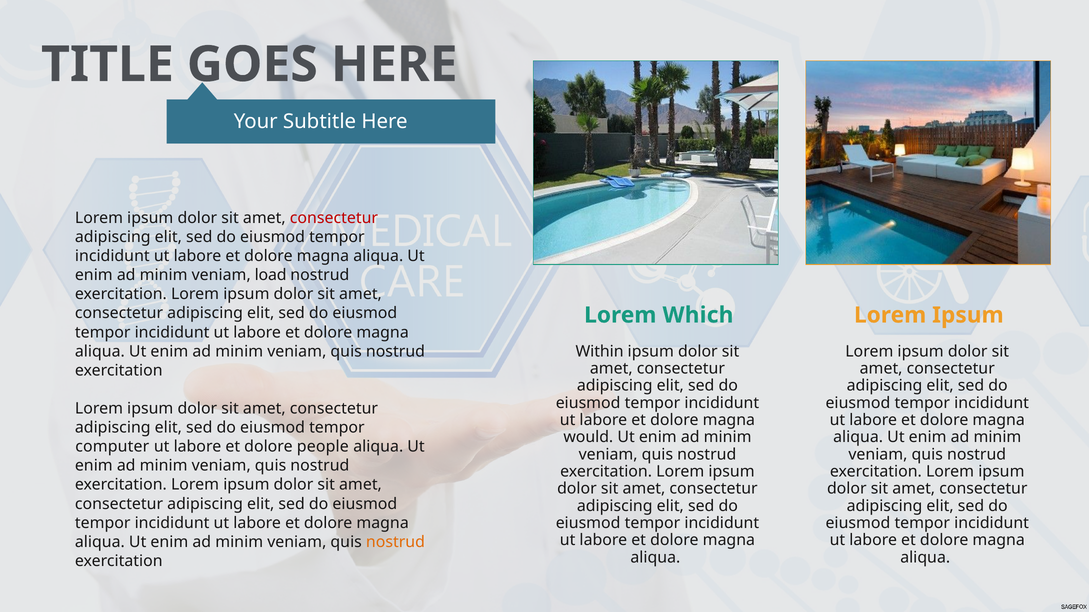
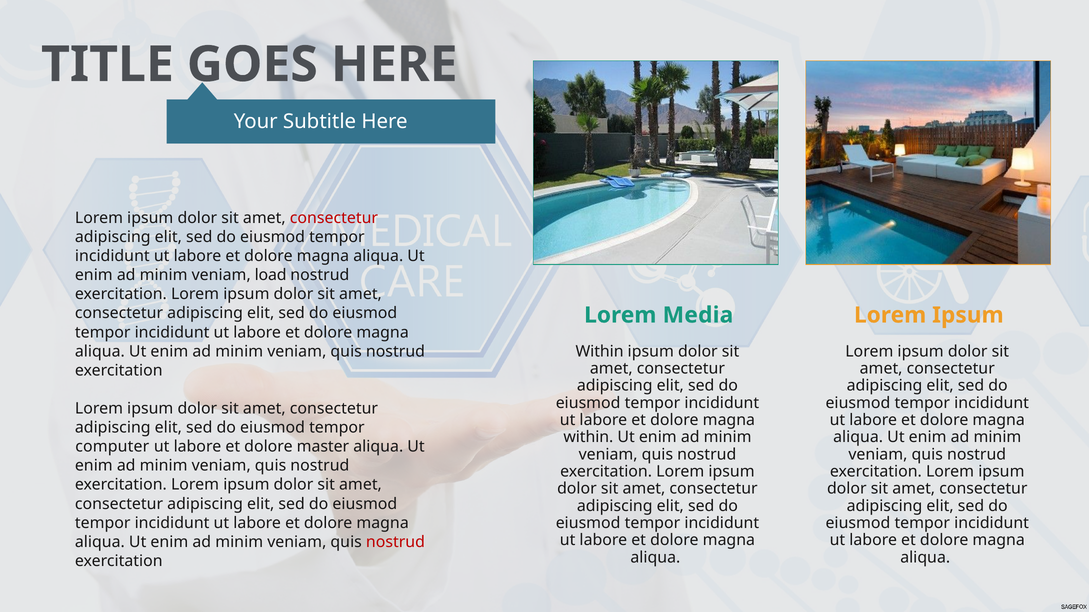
Which: Which -> Media (698, 315)
would: would -> within (588, 438)
people: people -> master (323, 447)
nostrud colour: orange -> red (395, 542)
